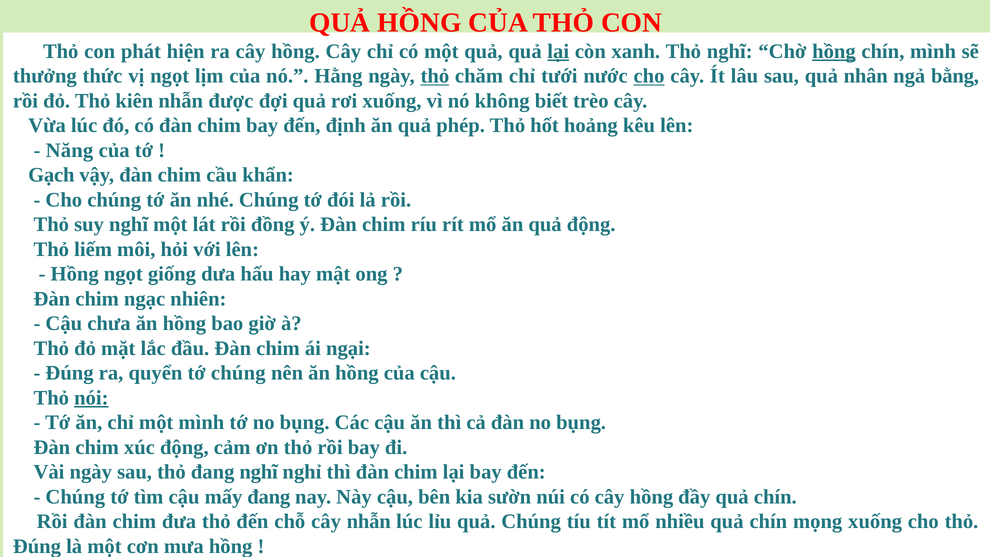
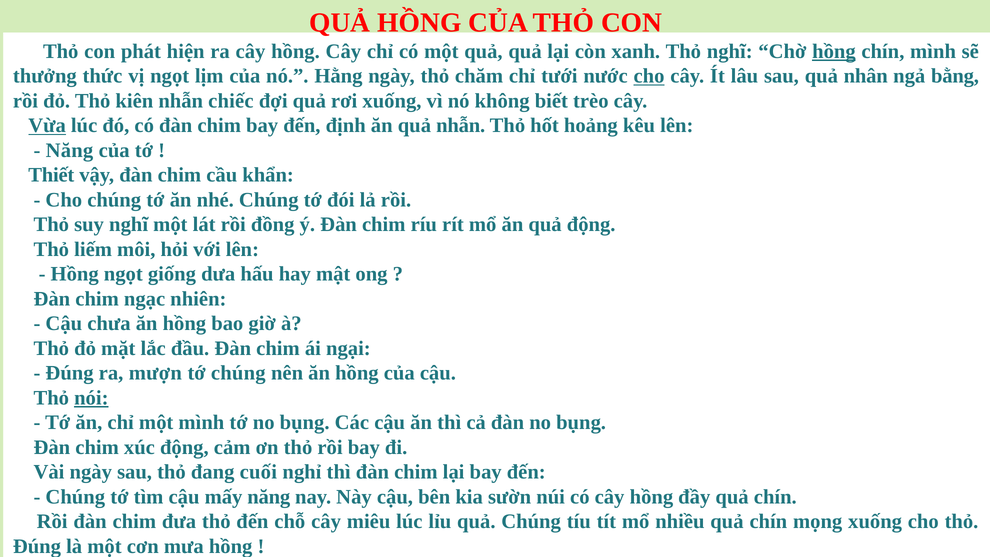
lại underline: present -> none (558, 51)
thỏ underline: present -> none (435, 76)
được: được -> chiếc (231, 101)
Vừa underline: none -> present (47, 126)
quả phép: phép -> nhẫn (461, 126)
Gạch: Gạch -> Thiết (51, 175)
quyển: quyển -> mượn (155, 373)
đang nghĩ: nghĩ -> cuối (258, 472)
mấy đang: đang -> năng (269, 497)
cây nhẫn: nhẫn -> miêu (369, 522)
